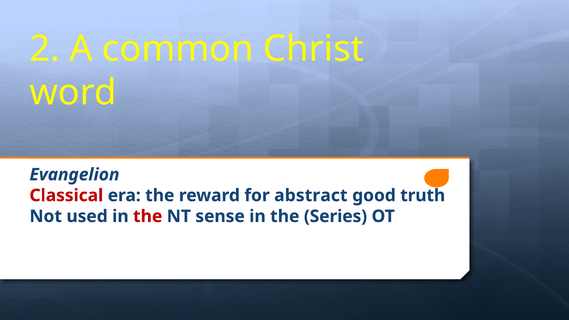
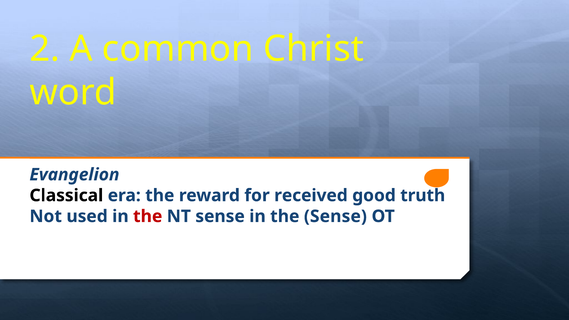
Classical colour: red -> black (66, 196)
abstract: abstract -> received (311, 196)
the Series: Series -> Sense (335, 216)
